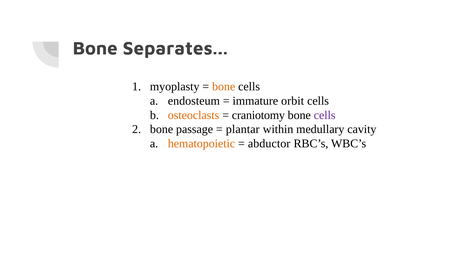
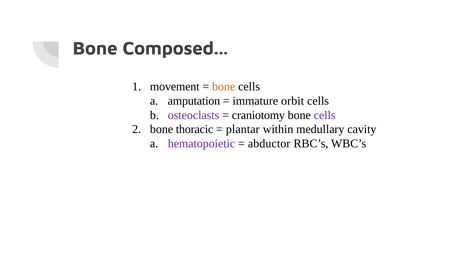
Separates: Separates -> Composed (175, 48)
myoplasty: myoplasty -> movement (175, 86)
endosteum: endosteum -> amputation (194, 101)
osteoclasts colour: orange -> purple (194, 115)
passage: passage -> thoracic (195, 129)
hematopoietic colour: orange -> purple (201, 144)
